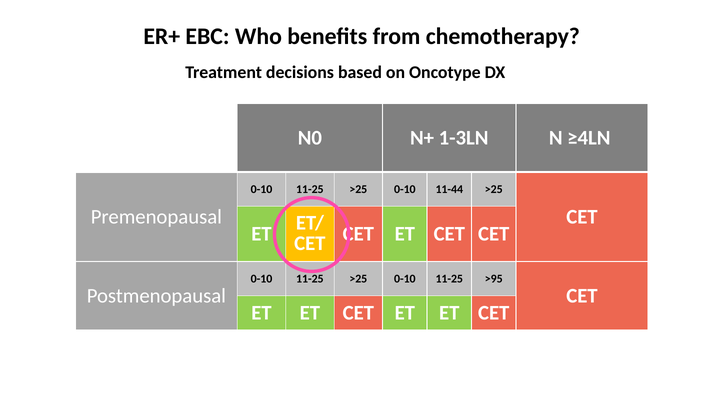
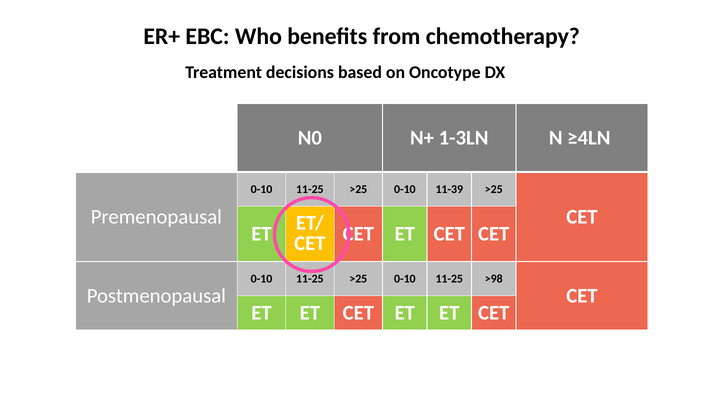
11-44: 11-44 -> 11-39 (449, 189)
>95: >95 -> >98 (494, 278)
